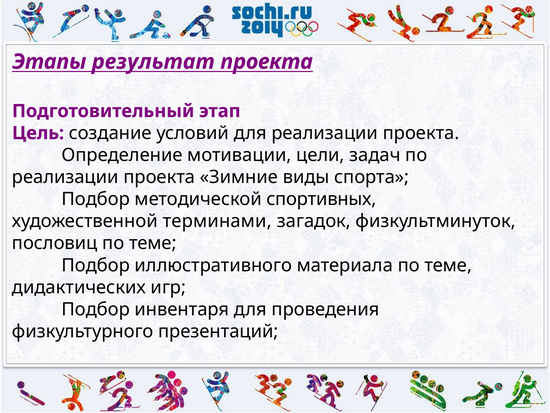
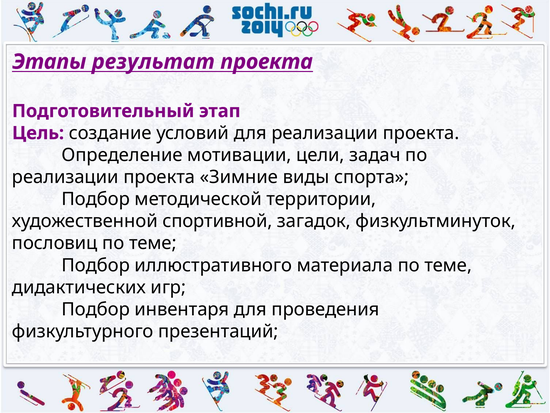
спортивных: спортивных -> территории (321, 199)
терминами: терминами -> спортивной (217, 221)
